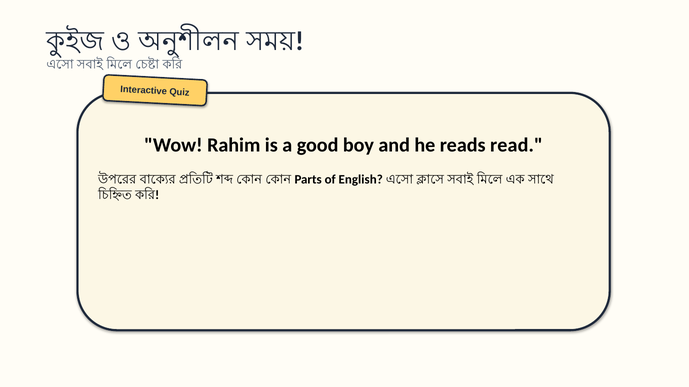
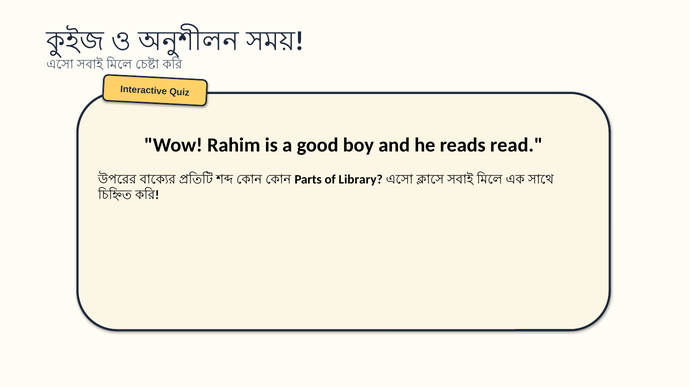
English: English -> Library (361, 180)
